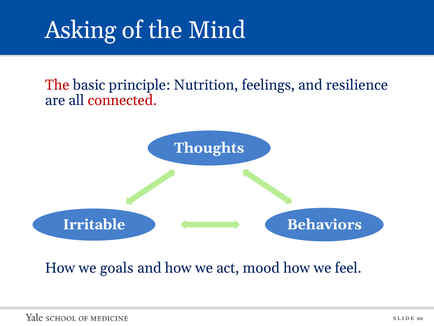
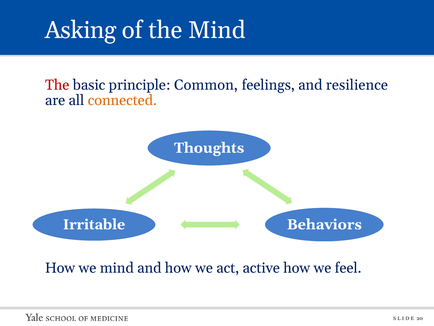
Nutrition: Nutrition -> Common (206, 85)
connected colour: red -> orange (122, 100)
we goals: goals -> mind (117, 268)
mood: mood -> active (261, 268)
